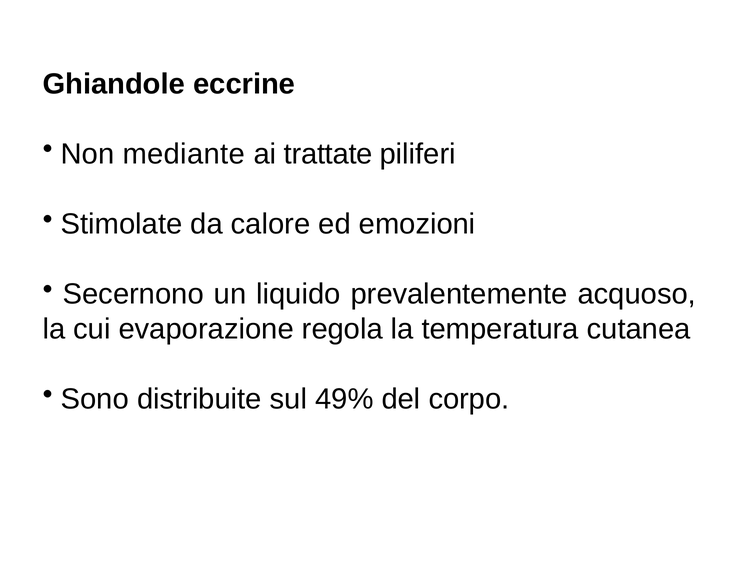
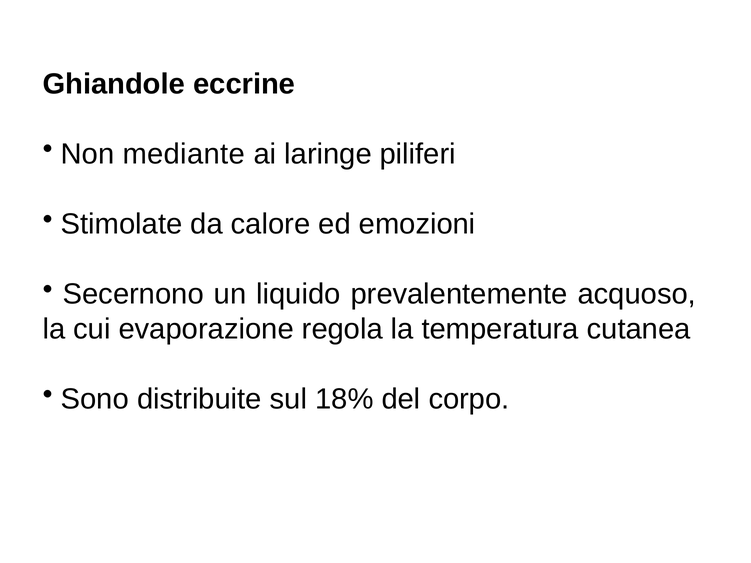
trattate: trattate -> laringe (328, 154)
49%: 49% -> 18% (344, 400)
